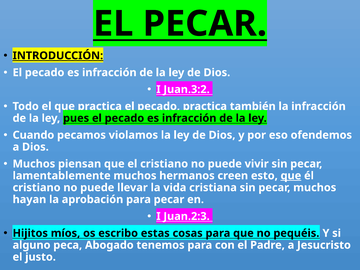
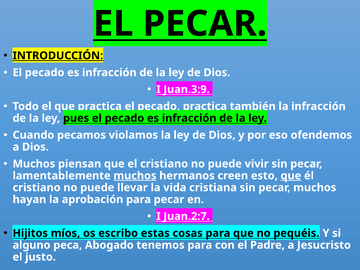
Juan.3:2: Juan.3:2 -> Juan.3:9 (187, 89)
muchos underline: none -> present (135, 176)
Juan.2:3: Juan.2:3 -> Juan.2:7 (187, 216)
